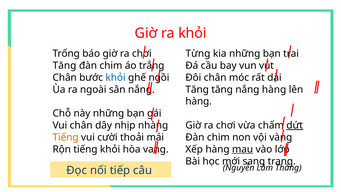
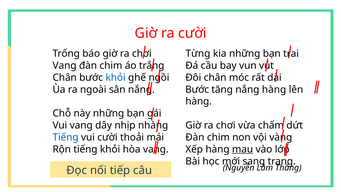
ra khỏi: khỏi -> cười (192, 33)
Tăng: Tăng -> Vang (65, 66)
Tăng: Tăng -> Bước (197, 89)
Vui chân: chân -> vang (81, 125)
dứt underline: present -> none (295, 125)
Tiếng colour: orange -> blue (66, 137)
